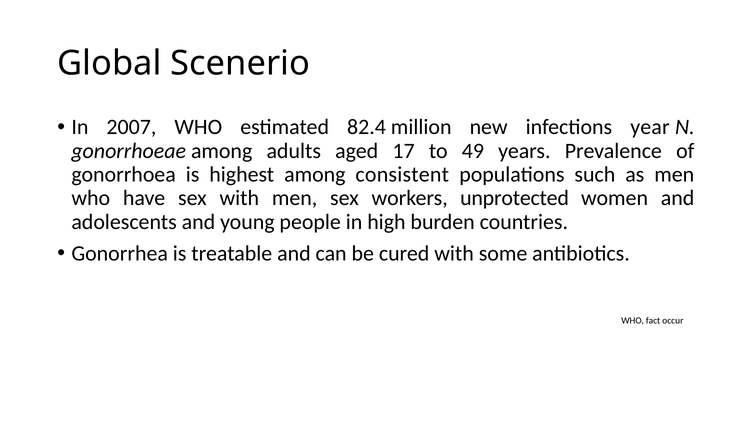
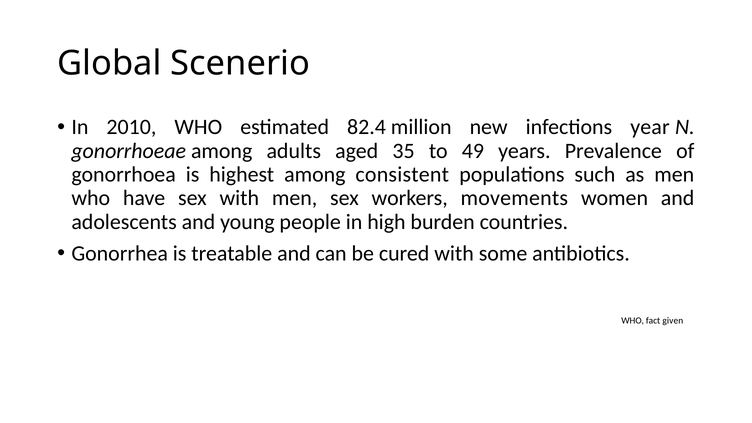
2007: 2007 -> 2010 (131, 127)
17: 17 -> 35 (404, 151)
unprotected: unprotected -> movements (514, 198)
occur: occur -> given (673, 321)
